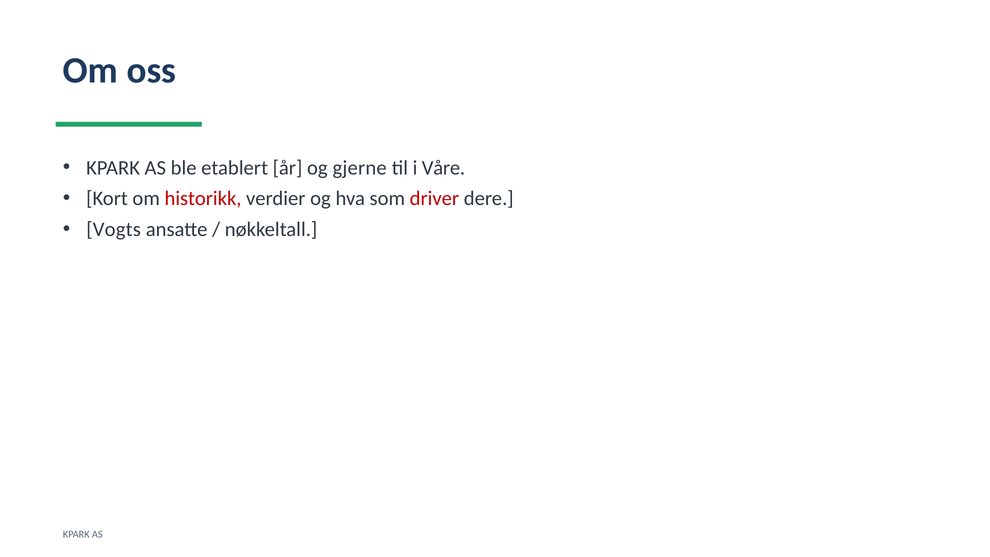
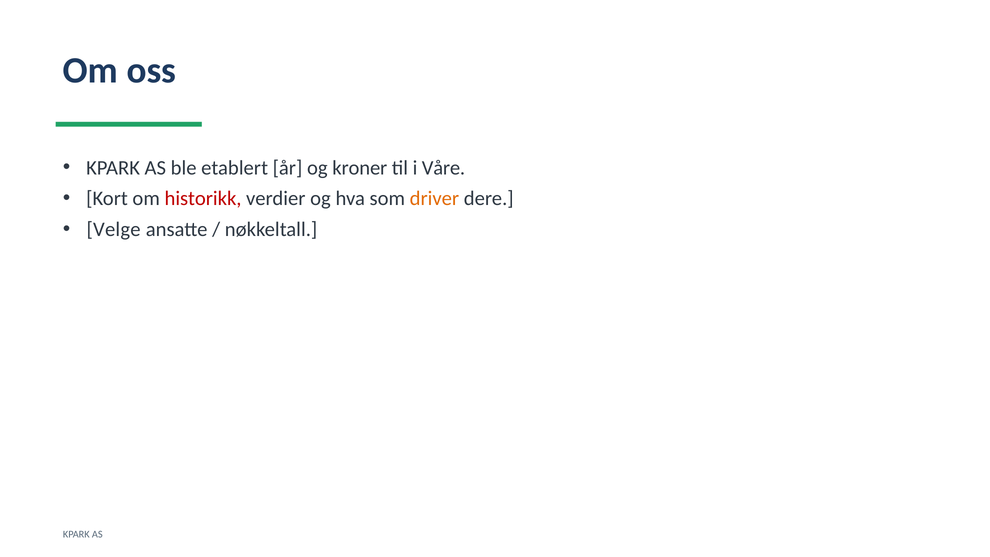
gjerne: gjerne -> kroner (360, 168)
driver colour: red -> orange (434, 199)
Vogts: Vogts -> Velge (114, 230)
